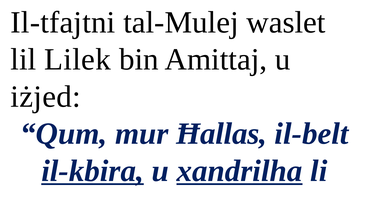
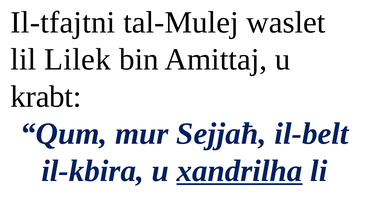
iżjed: iżjed -> krabt (46, 97)
Ħallas: Ħallas -> Sejjaħ (221, 134)
il-kbira underline: present -> none (93, 171)
